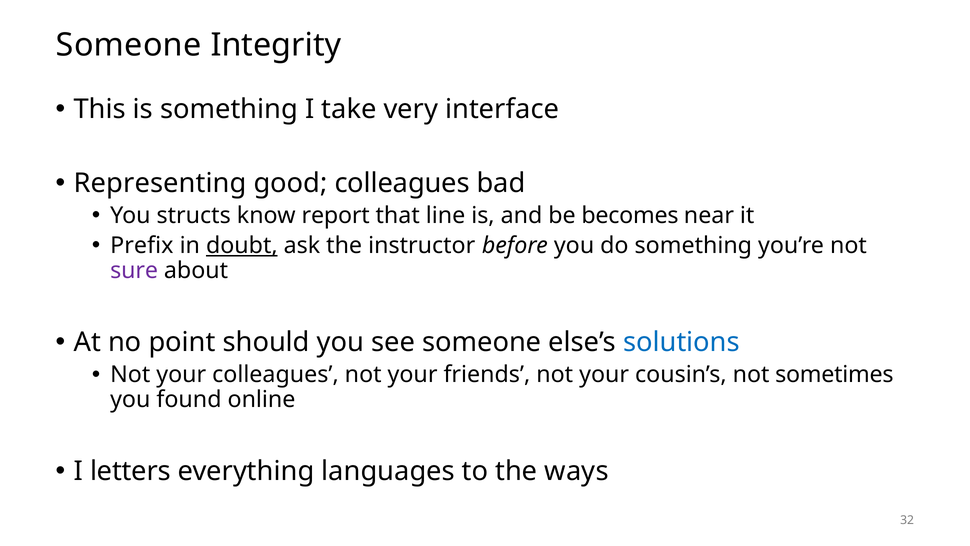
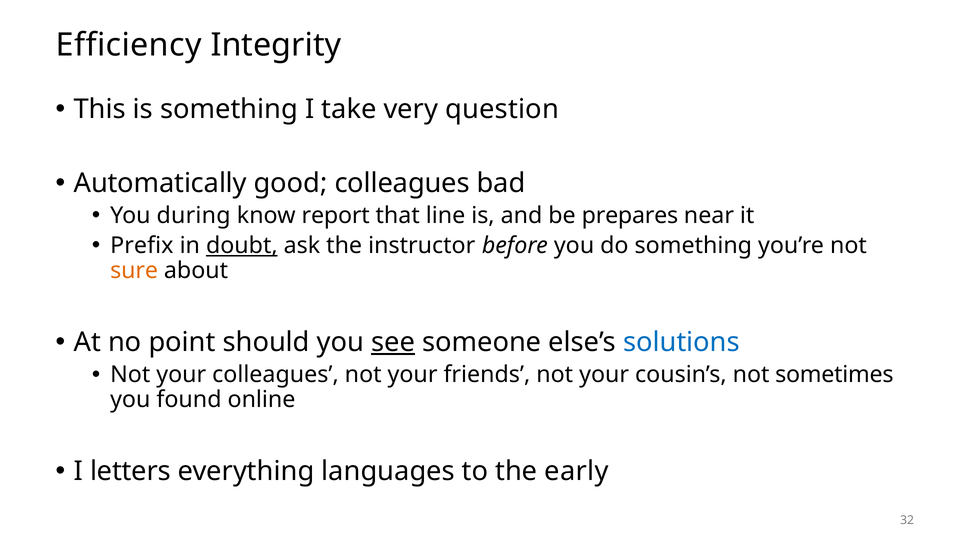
Someone: Someone -> Efficiency (129, 45)
interface: interface -> question (502, 109)
Representing: Representing -> Automatically (160, 183)
structs: structs -> during (194, 215)
becomes: becomes -> prepares (630, 215)
sure colour: purple -> orange (134, 271)
see underline: none -> present (393, 342)
ways: ways -> early (576, 471)
